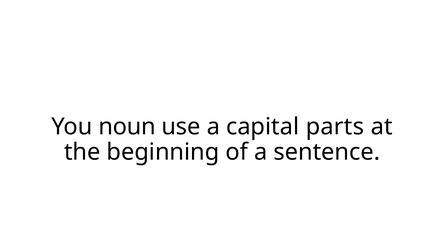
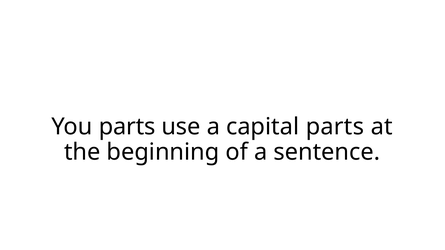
You noun: noun -> parts (127, 127)
